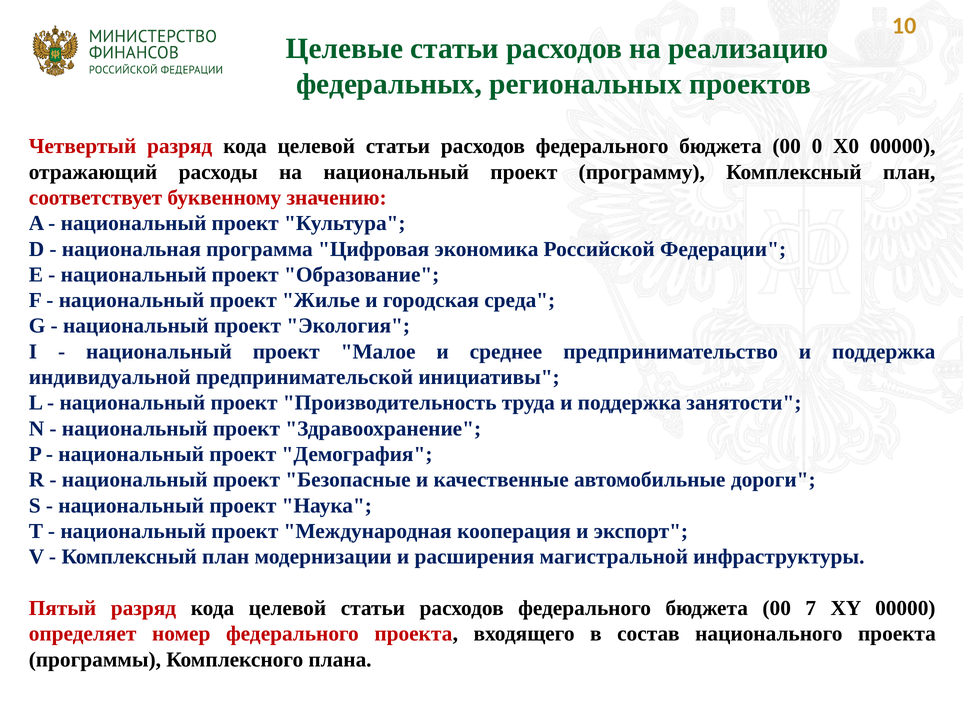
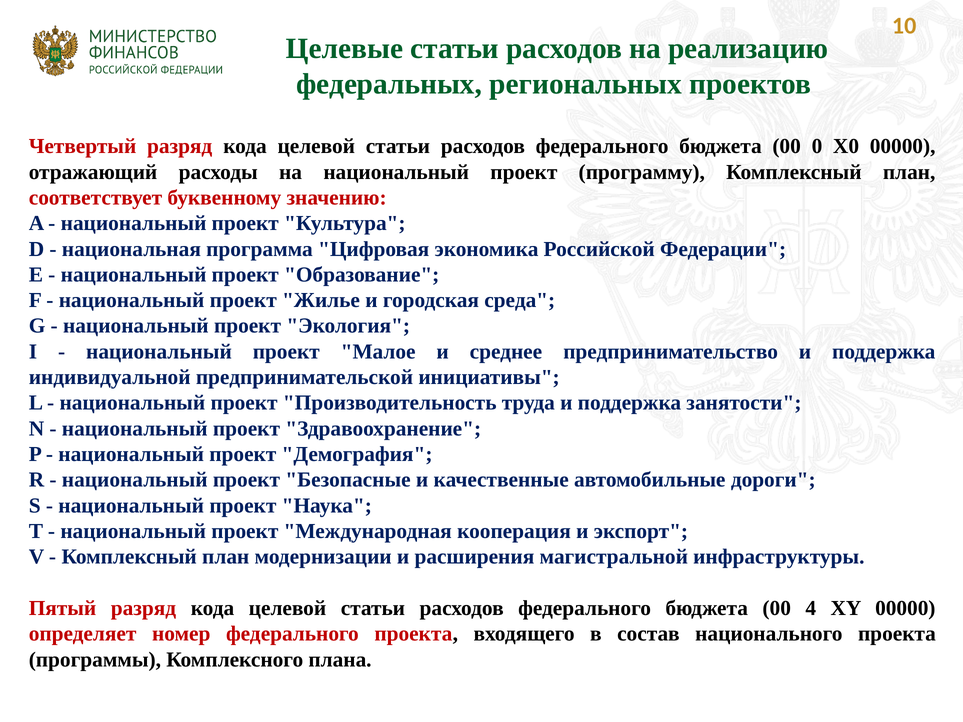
7: 7 -> 4 (811, 608)
